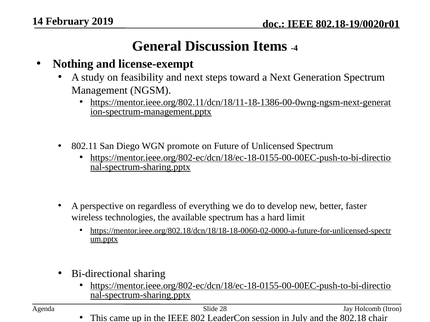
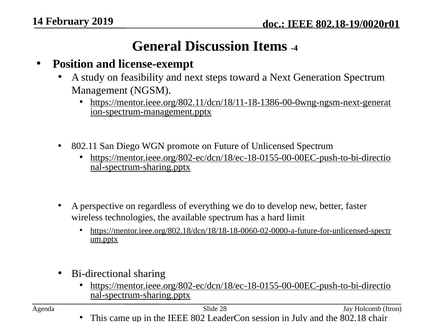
Nothing: Nothing -> Position (73, 64)
